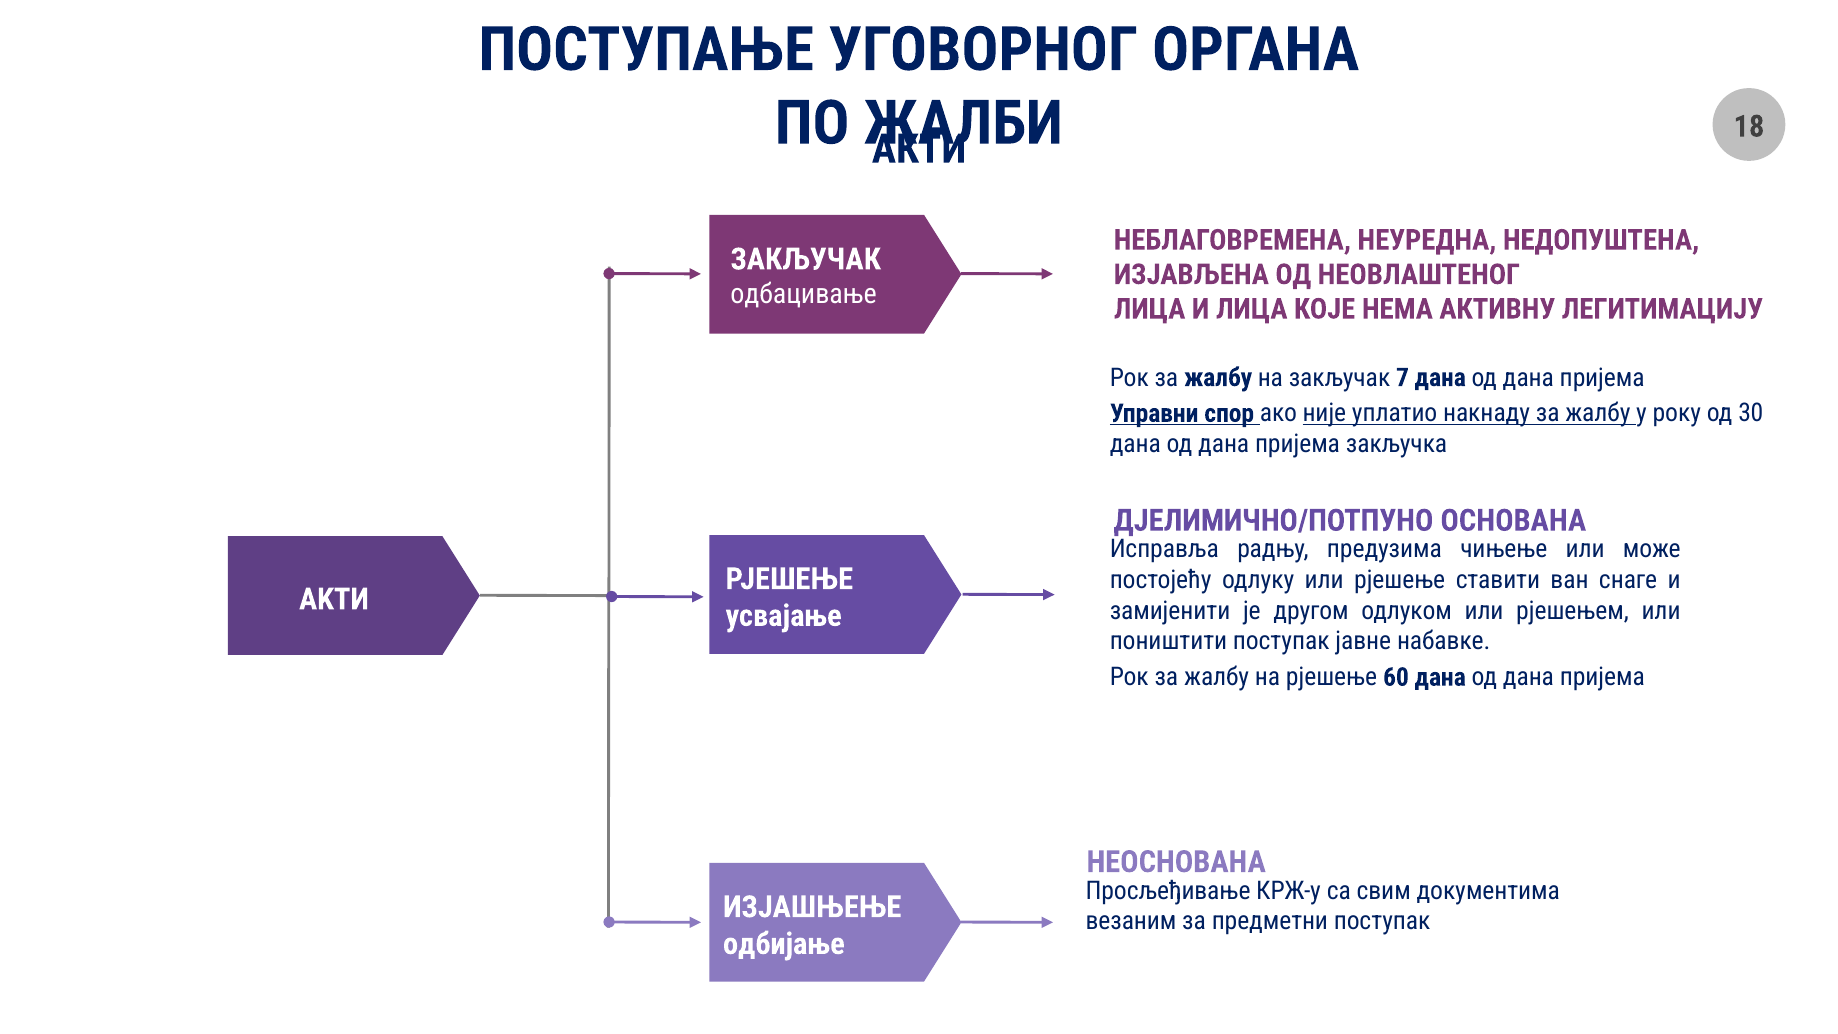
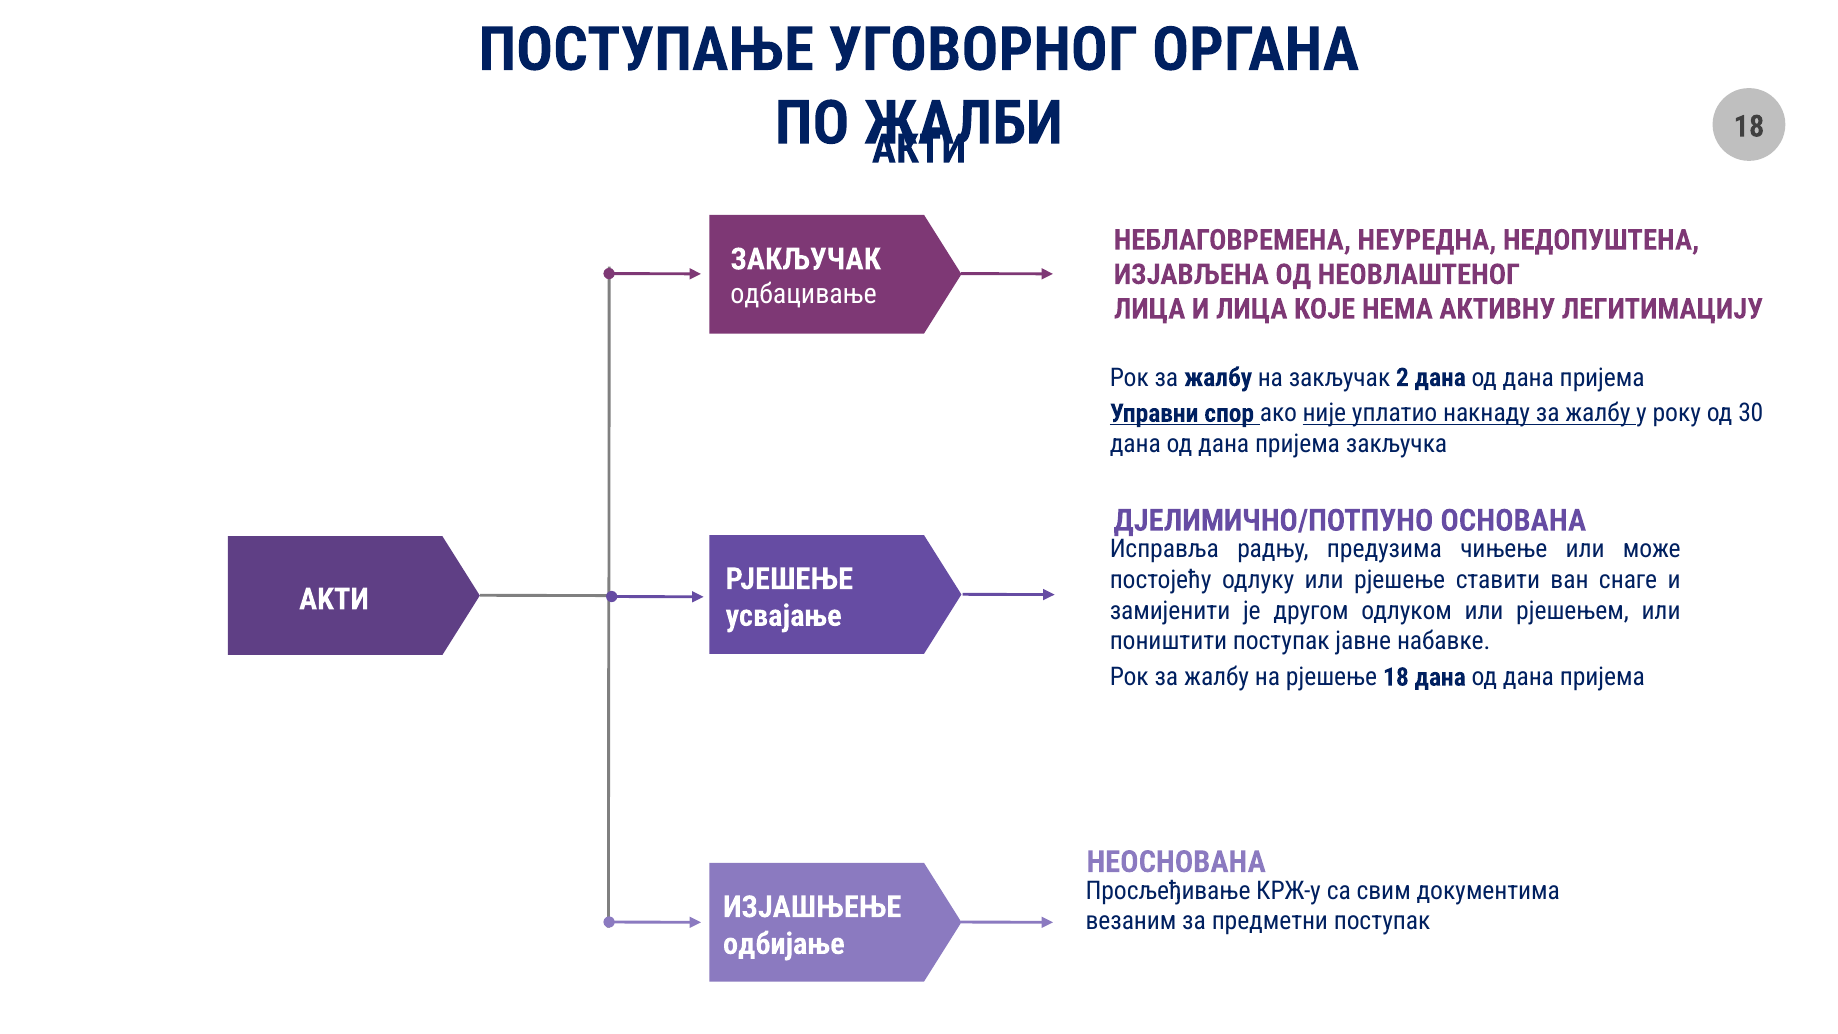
7: 7 -> 2 (1402, 378)
рјешење 60: 60 -> 18 (1396, 677)
